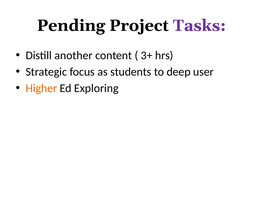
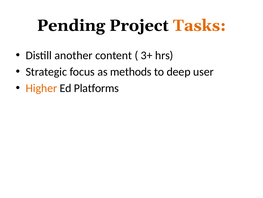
Tasks colour: purple -> orange (199, 25)
students: students -> methods (131, 72)
Exploring: Exploring -> Platforms (96, 88)
